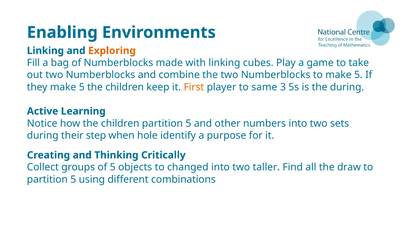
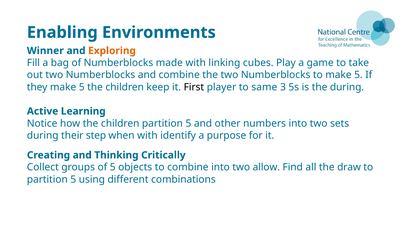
Linking: Linking -> Winner (45, 51)
First colour: orange -> black (194, 87)
when hole: hole -> with (147, 136)
to changed: changed -> combine (188, 167)
taller: taller -> allow (266, 167)
